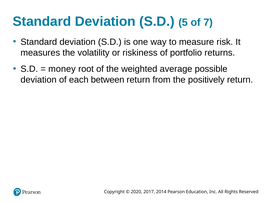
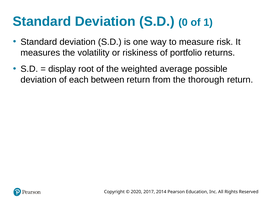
5: 5 -> 0 (183, 23)
7: 7 -> 1 (208, 23)
money: money -> display (62, 69)
positively: positively -> thorough (206, 80)
